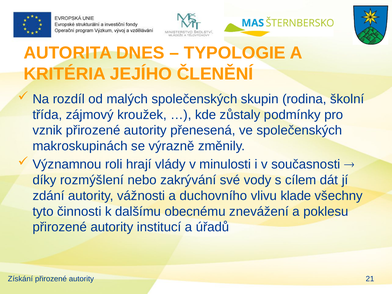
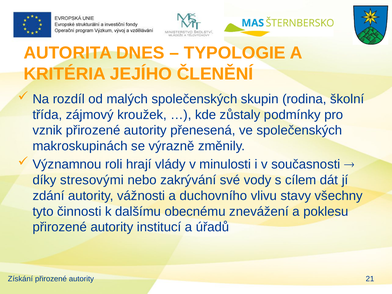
rozmýšlení: rozmýšlení -> stresovými (92, 180)
klade: klade -> stavy (296, 196)
